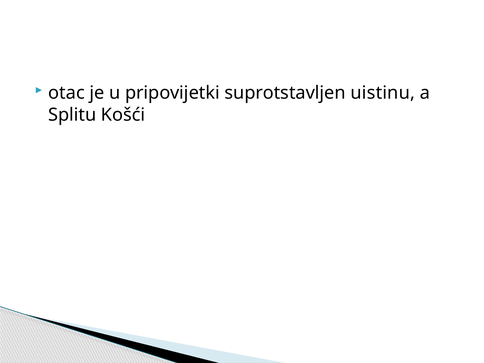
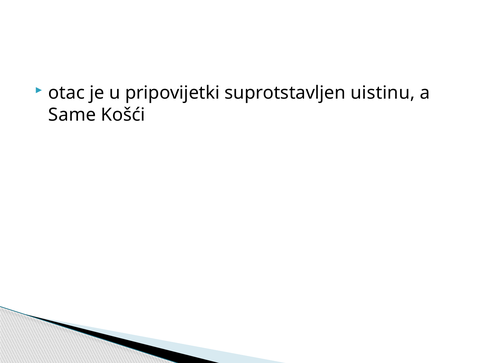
Splitu: Splitu -> Same (72, 115)
